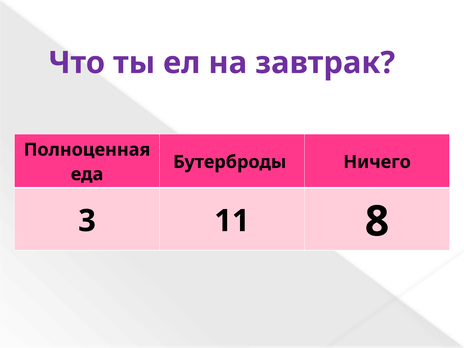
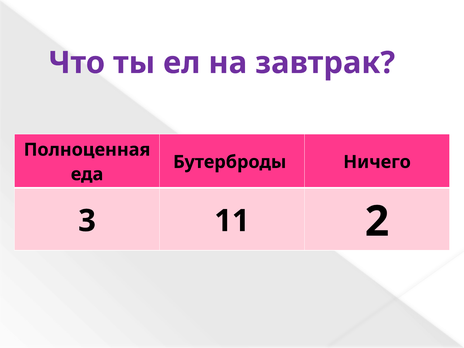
8: 8 -> 2 (377, 222)
